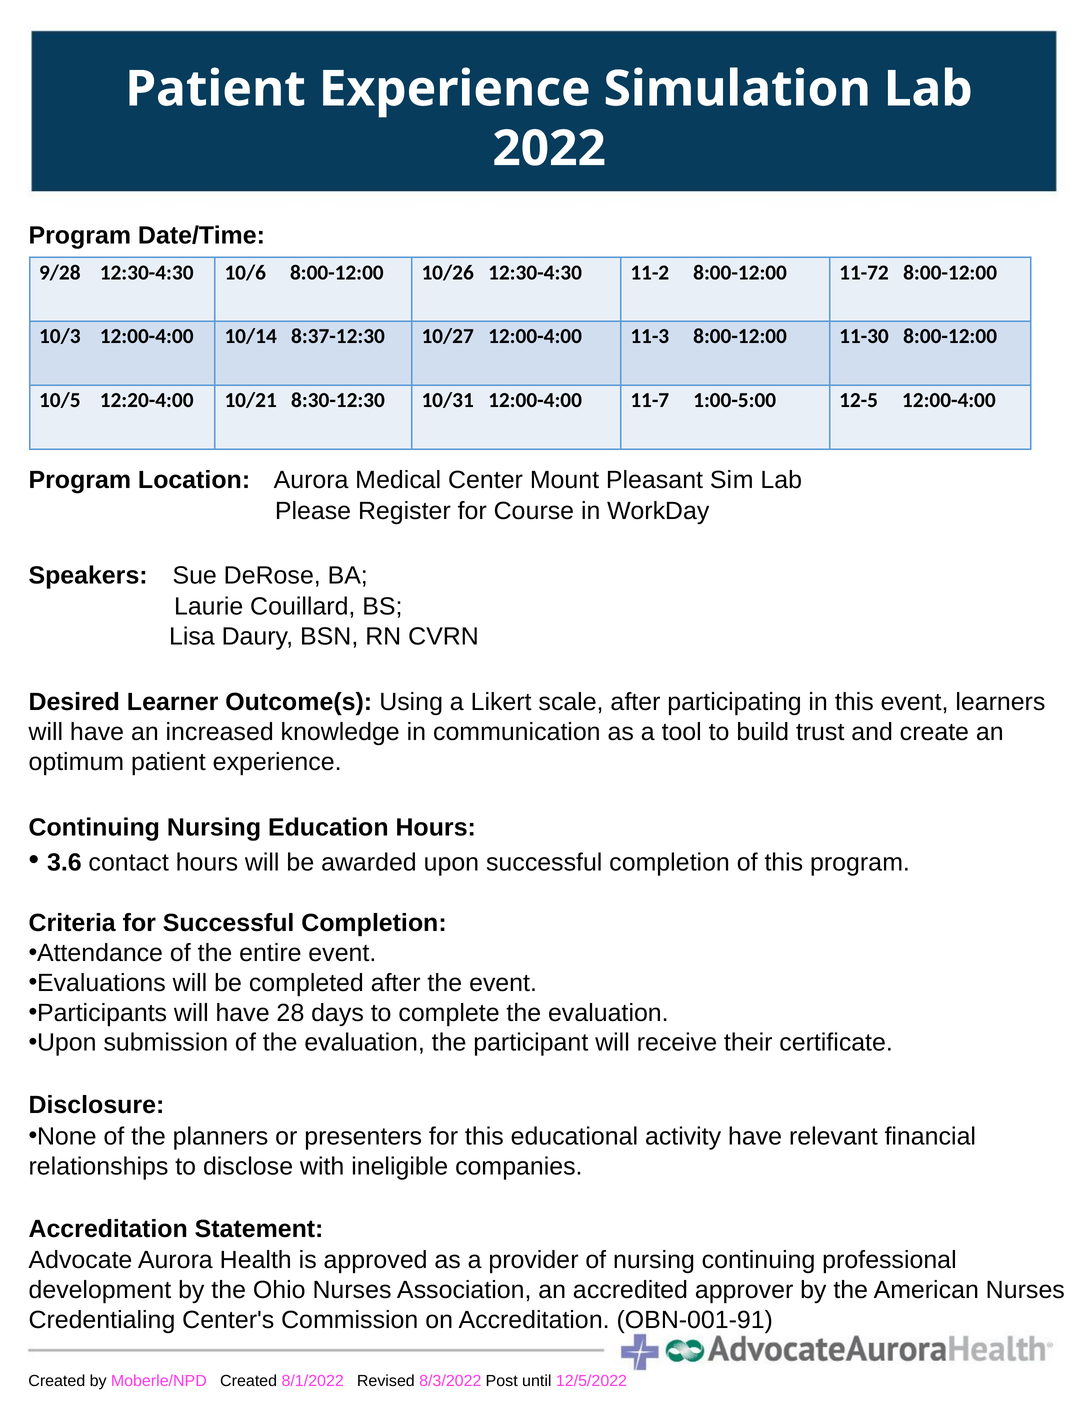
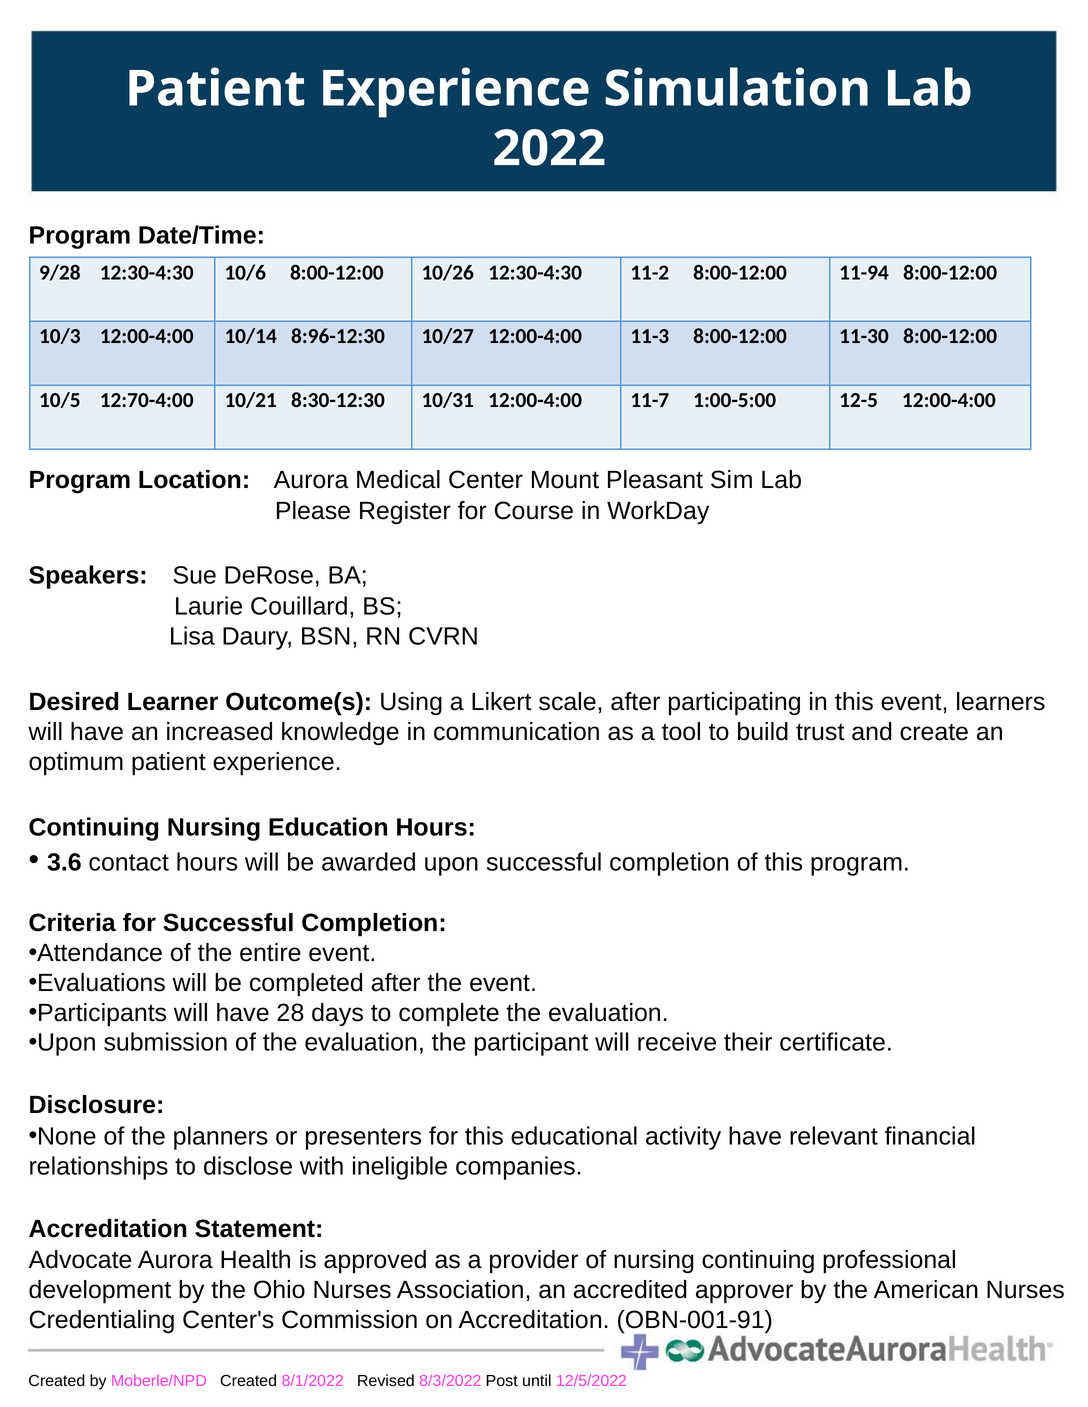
11-72: 11-72 -> 11-94 (864, 273)
8:37-12:30: 8:37-12:30 -> 8:96-12:30 (338, 337)
12:20-4:00: 12:20-4:00 -> 12:70-4:00 (147, 401)
